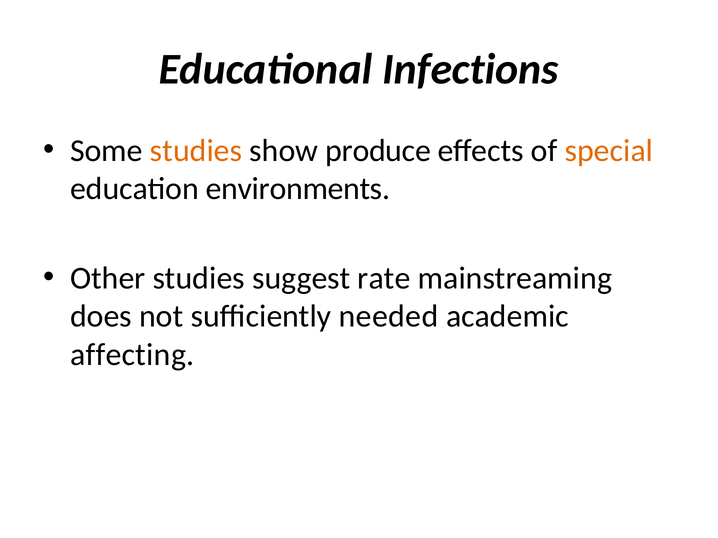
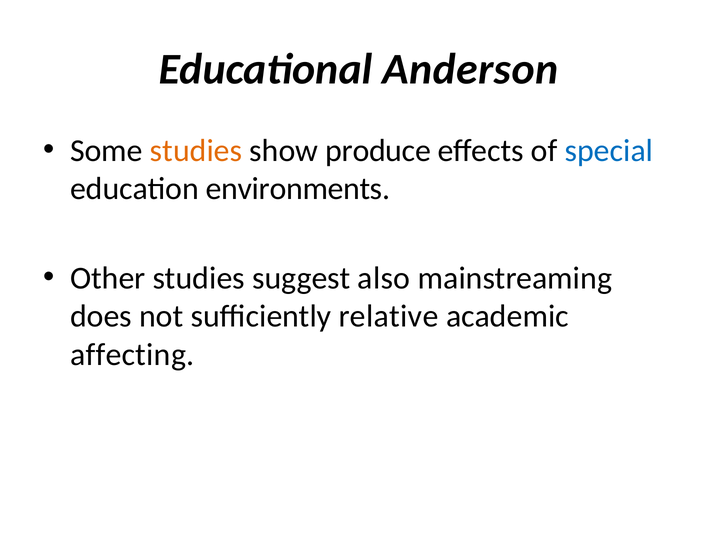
Infections: Infections -> Anderson (470, 70)
special colour: orange -> blue (609, 151)
rate: rate -> also (384, 278)
needed: needed -> relative (389, 317)
